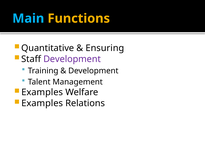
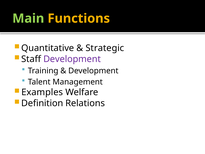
Main colour: light blue -> light green (28, 18)
Ensuring: Ensuring -> Strategic (105, 48)
Examples: Examples -> Definition (42, 103)
